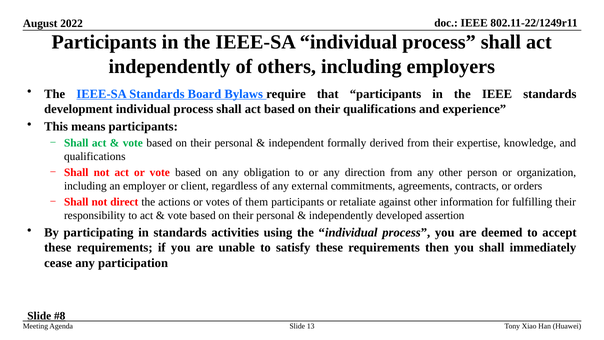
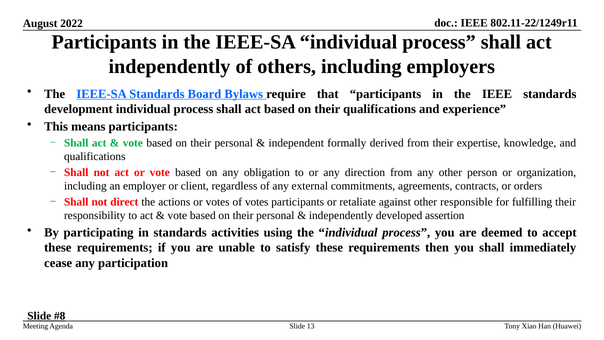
of them: them -> votes (257, 202)
information: information -> responsible (466, 202)
